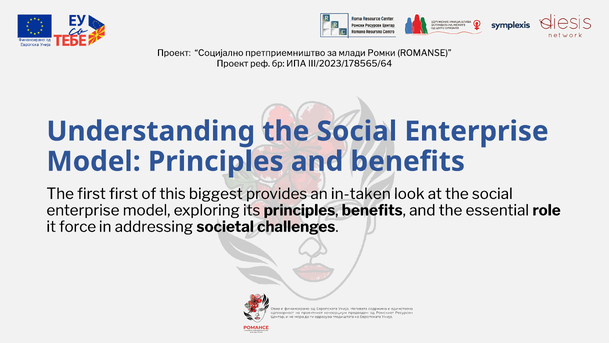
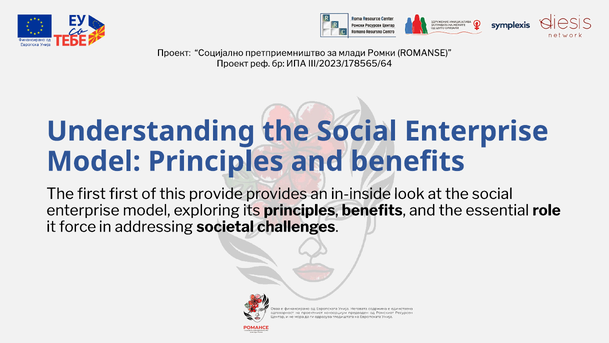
biggest: biggest -> provide (216, 194)
in-taken: in-taken -> in-inside (361, 194)
